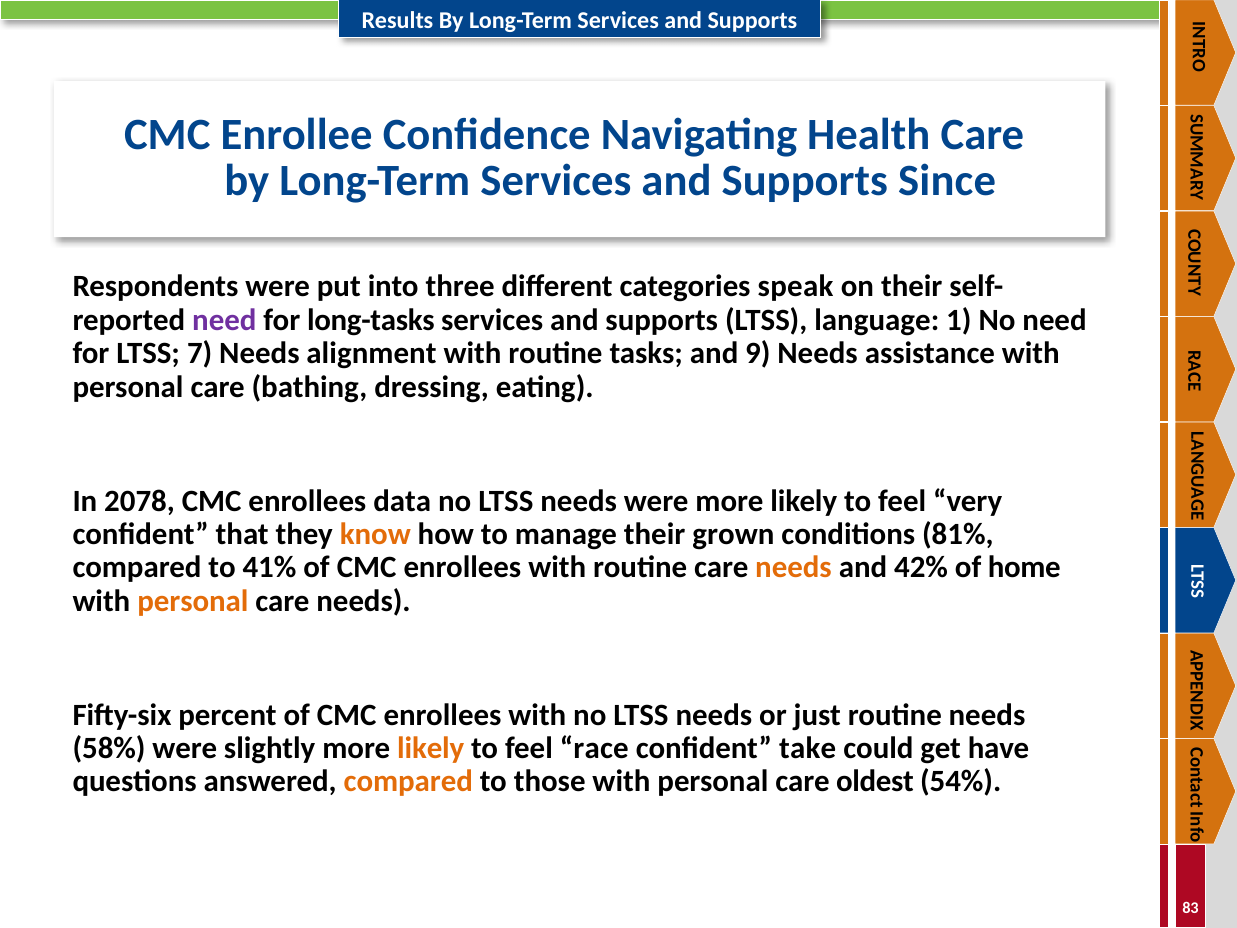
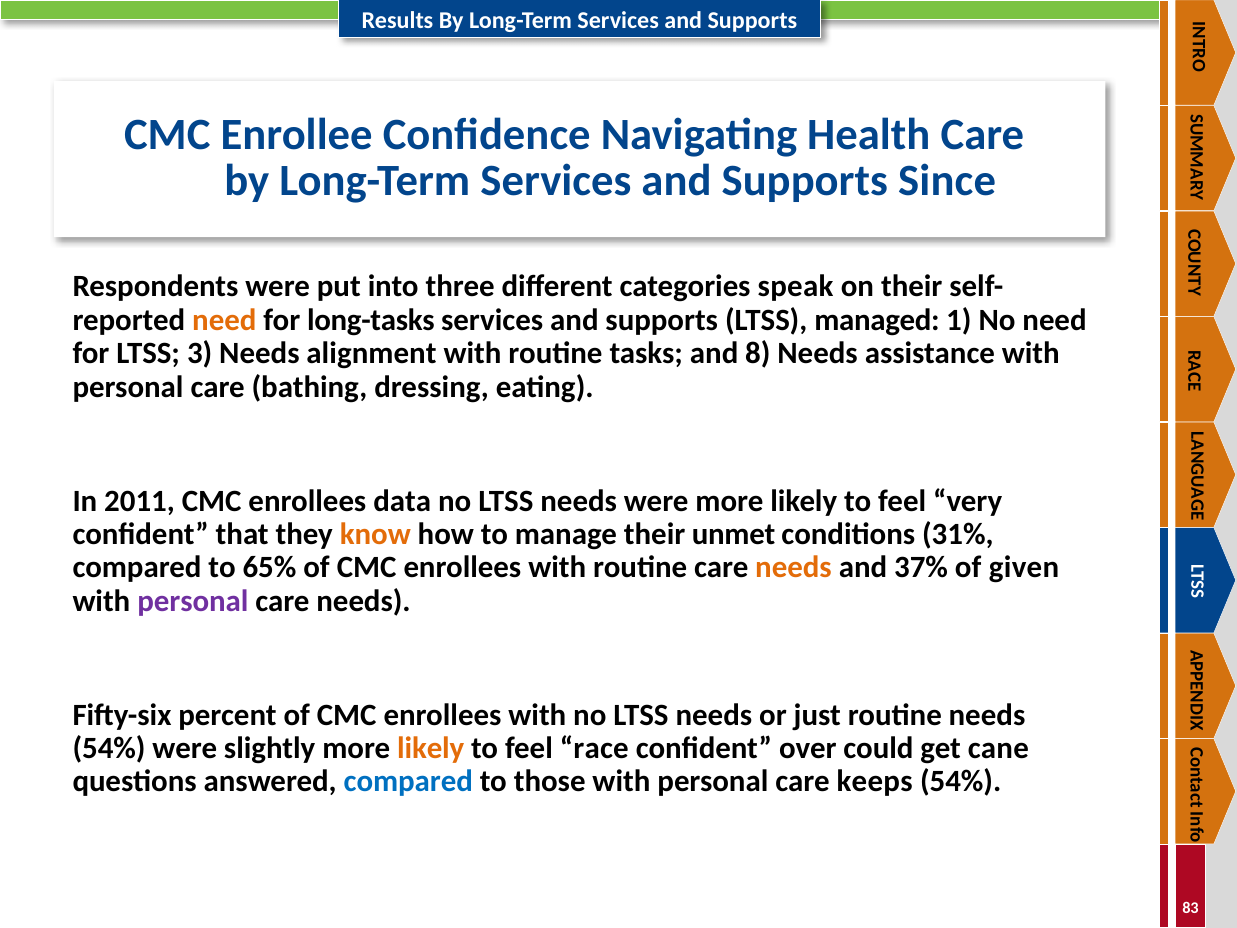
need colour: purple -> orange (224, 320)
language: language -> managed (877, 320)
7: 7 -> 3 (200, 353)
9: 9 -> 8 (758, 353)
2078: 2078 -> 2011 (139, 501)
grown: grown -> unmet (734, 534)
81%: 81% -> 31% (958, 534)
41%: 41% -> 65% (269, 567)
42%: 42% -> 37% (921, 567)
home: home -> given (1024, 567)
personal colour: orange -> purple (193, 601)
58%: 58% -> 54% (109, 748)
take: take -> over (808, 748)
have: have -> cane (998, 748)
compared colour: orange -> blue (408, 781)
oldest: oldest -> keeps (875, 781)
